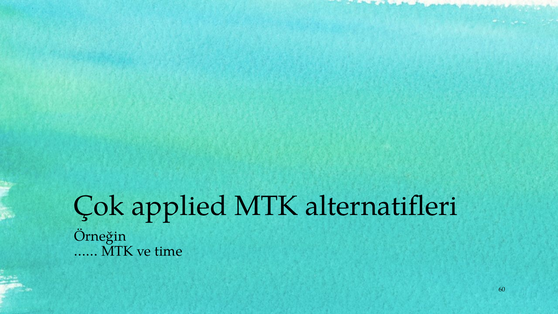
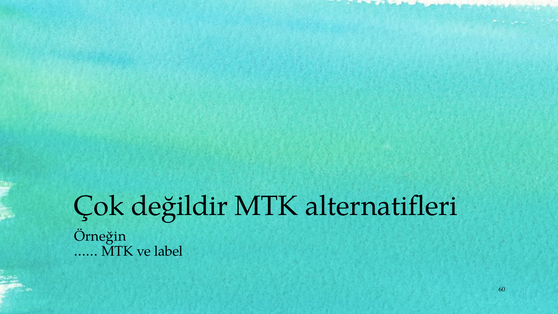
applied: applied -> değildir (180, 206)
time: time -> label (169, 251)
